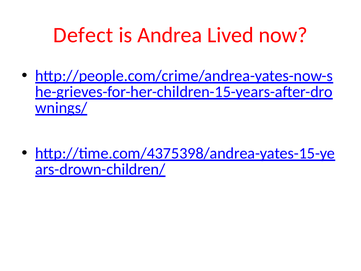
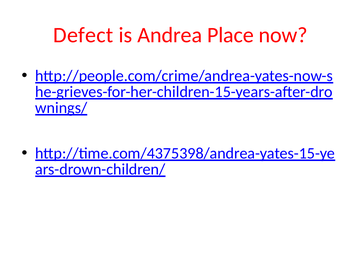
Lived: Lived -> Place (230, 35)
